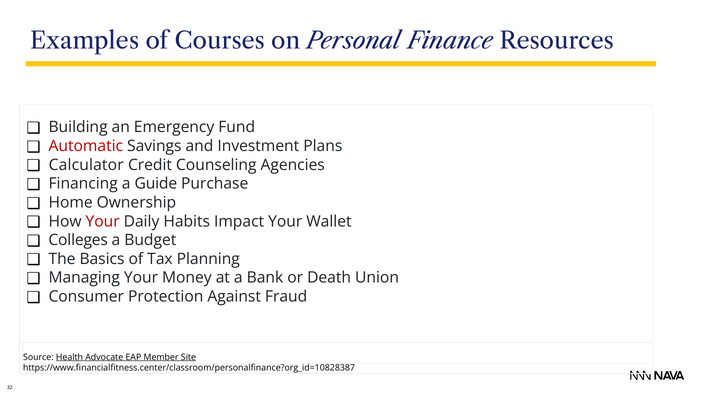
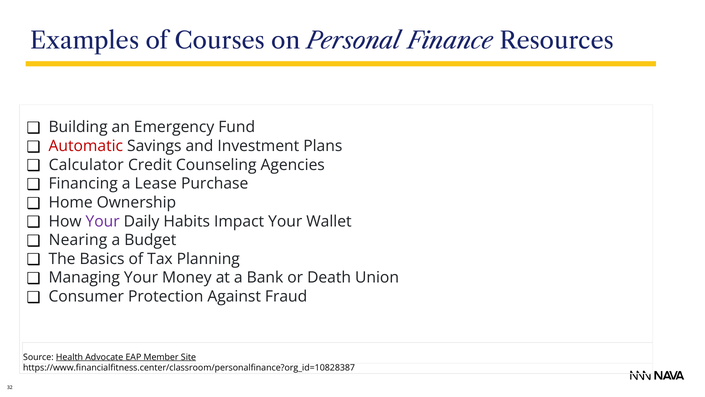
Guide: Guide -> Lease (156, 184)
Your colour: red -> purple (103, 221)
Colleges: Colleges -> Nearing (78, 240)
